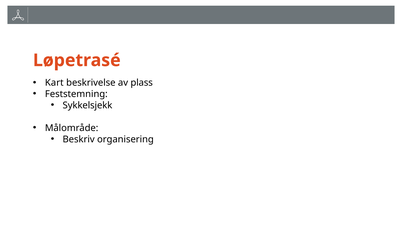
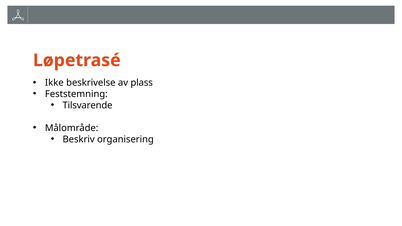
Kart: Kart -> Ikke (54, 83)
Sykkelsjekk: Sykkelsjekk -> Tilsvarende (87, 105)
